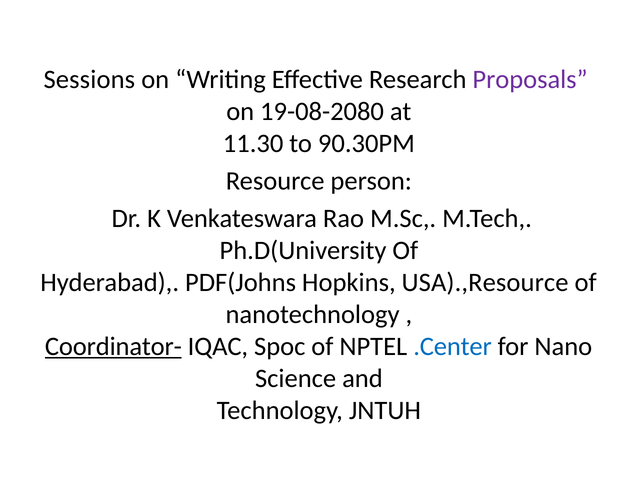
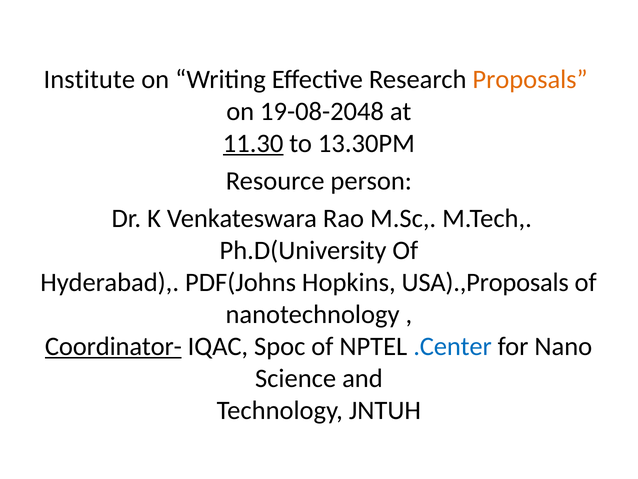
Sessions: Sessions -> Institute (89, 79)
Proposals colour: purple -> orange (530, 79)
19-08-2080: 19-08-2080 -> 19-08-2048 (322, 111)
11.30 underline: none -> present (253, 143)
90.30PM: 90.30PM -> 13.30PM (366, 143)
USA).,Resource: USA).,Resource -> USA).,Proposals (485, 282)
